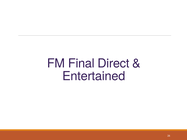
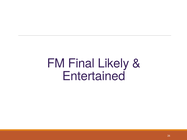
Direct: Direct -> Likely (113, 64)
